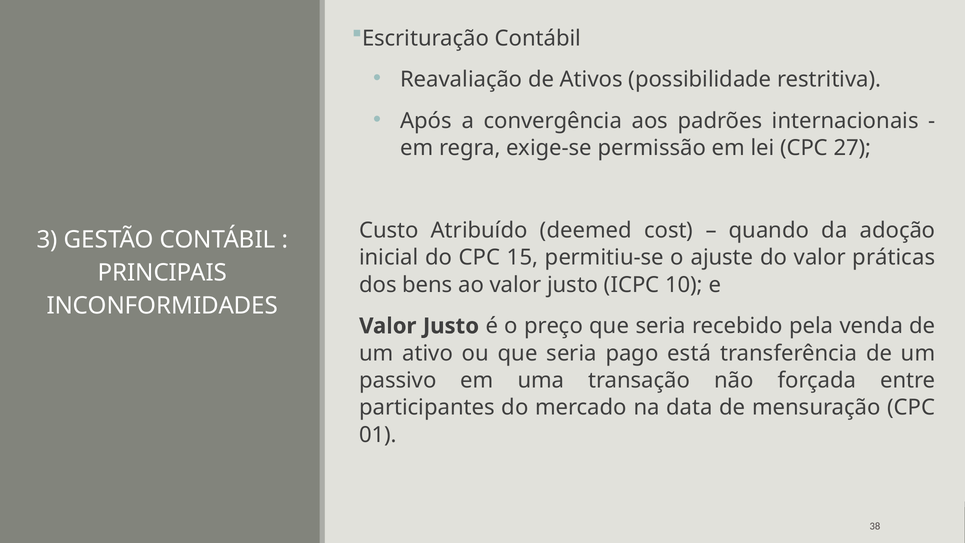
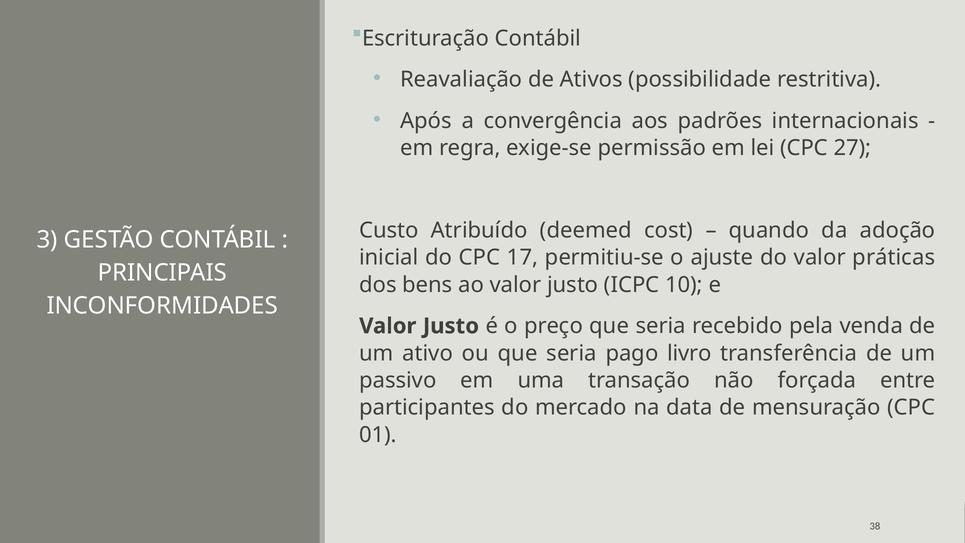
15: 15 -> 17 (523, 258)
está: está -> livro (689, 353)
